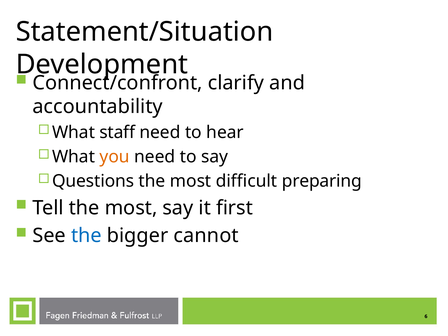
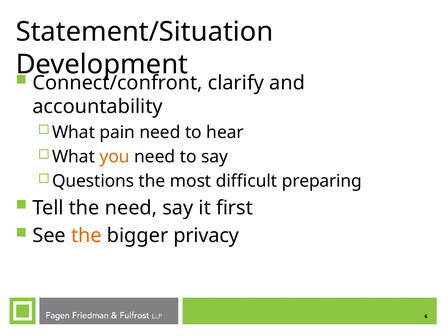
staff: staff -> pain (117, 132)
Tell the most: most -> need (131, 208)
the colour: blue -> orange (86, 236)
cannot: cannot -> privacy (206, 236)
